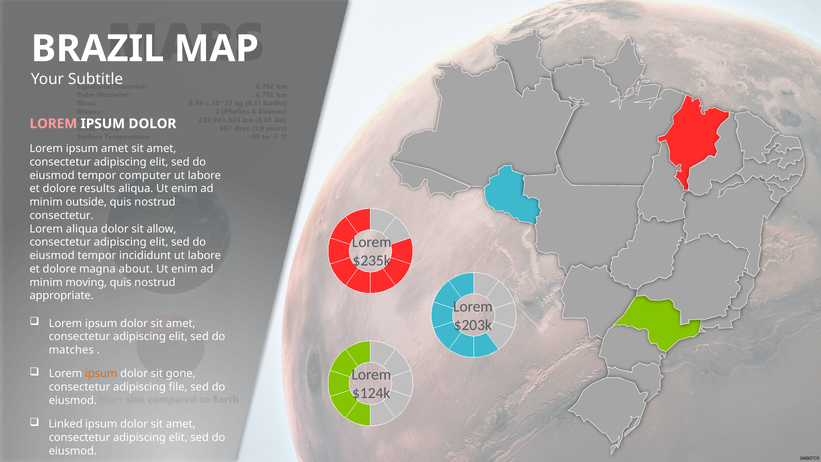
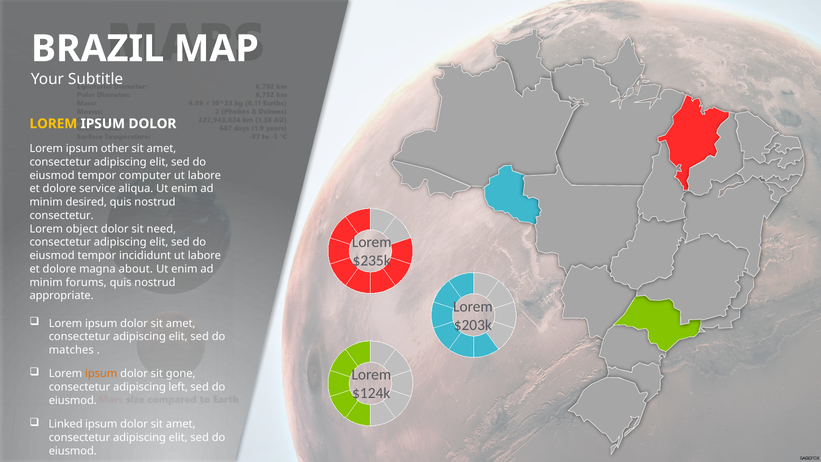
LOREM colour: pink -> yellow (53, 124)
ipsum amet: amet -> other (115, 149)
results: results -> service (97, 189)
outside: outside -> desired (86, 202)
Lorem aliqua: aliqua -> object (82, 229)
allow: allow -> need (161, 229)
moving: moving -> forums (86, 282)
file: file -> left (178, 387)
